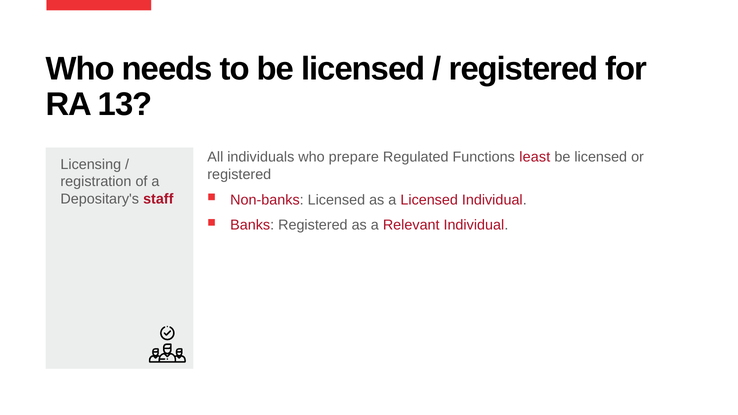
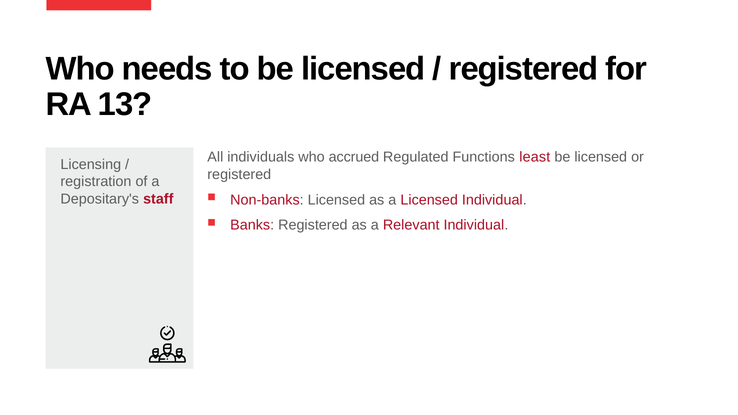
prepare: prepare -> accrued (354, 157)
